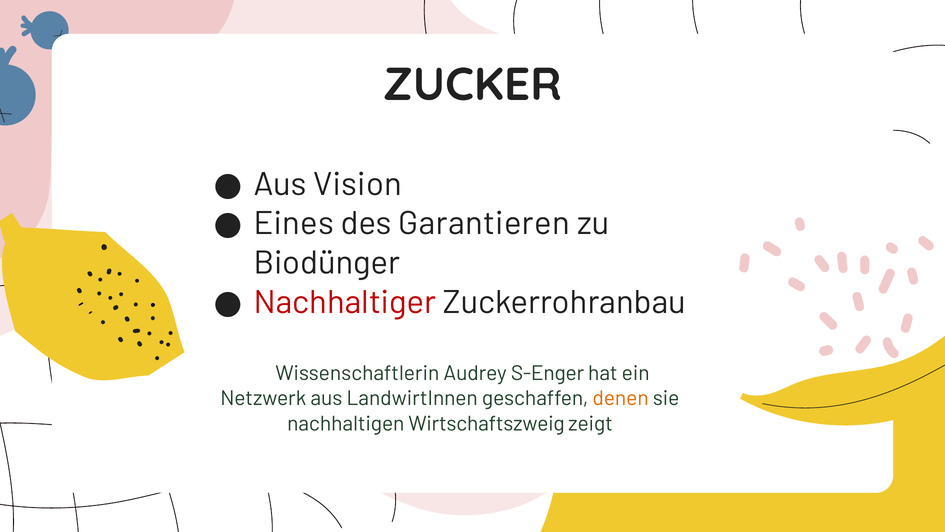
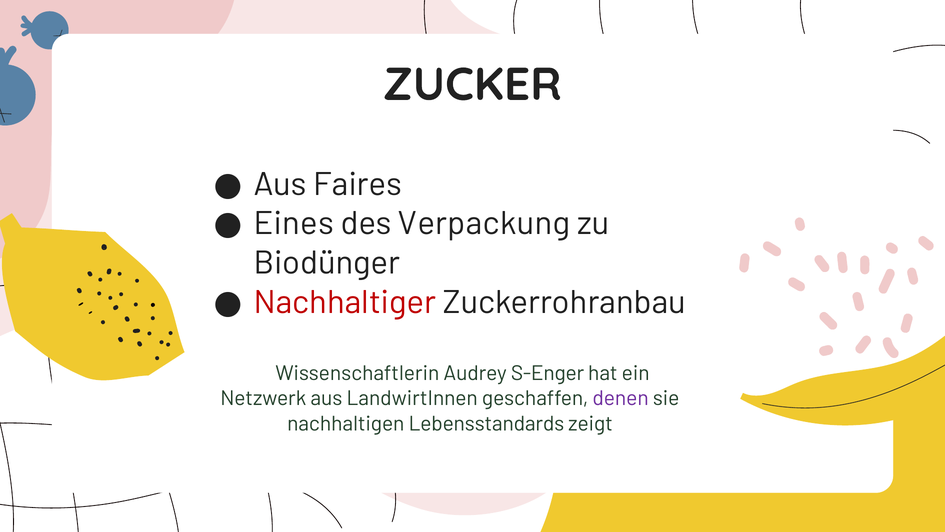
Vision: Vision -> Faires (358, 184)
Garantieren: Garantieren -> Verpackung (484, 223)
denen colour: orange -> purple (621, 398)
Wirtschaftszweig: Wirtschaftszweig -> Lebensstandards (486, 423)
